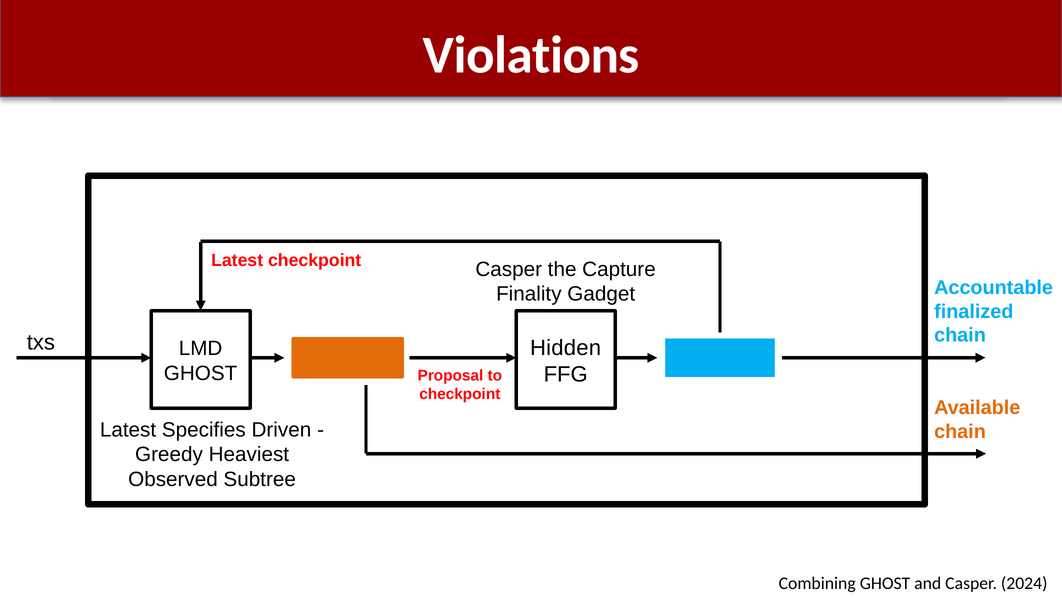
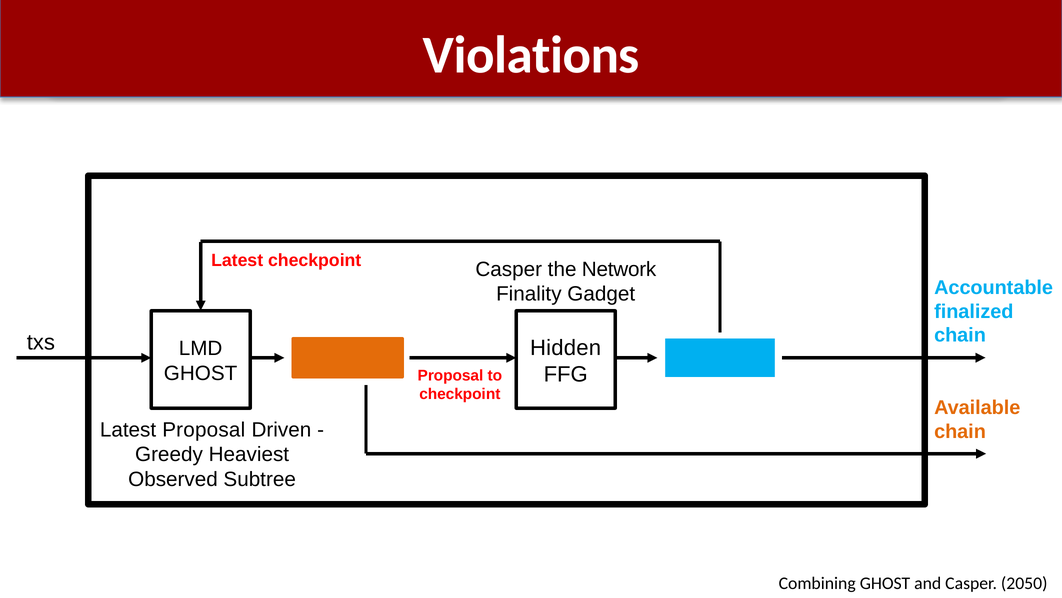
Capture: Capture -> Network (619, 269)
Latest Specifies: Specifies -> Proposal (204, 429)
2024: 2024 -> 2050 (1024, 583)
